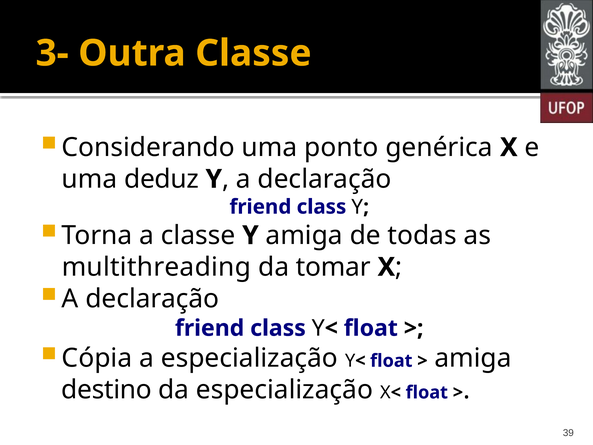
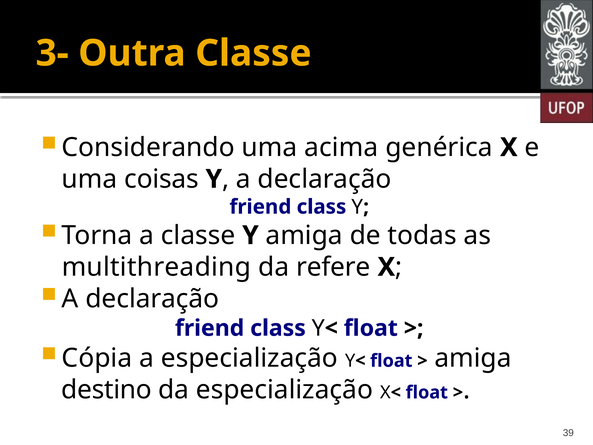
ponto: ponto -> acima (341, 147)
deduz: deduz -> coisas (161, 179)
tomar: tomar -> refere (333, 267)
